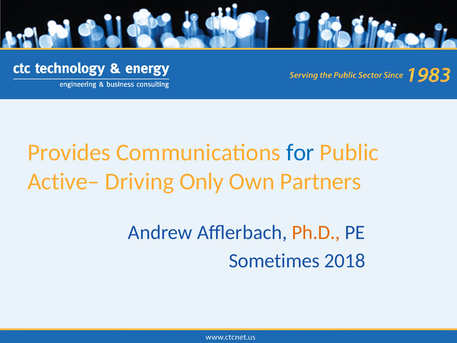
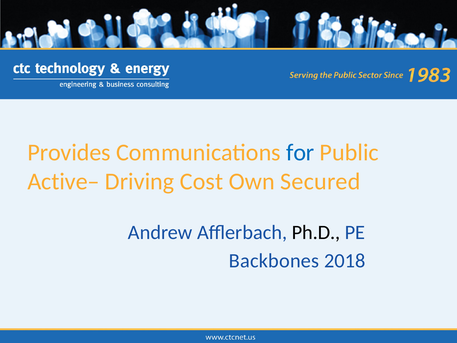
Only: Only -> Cost (201, 181)
Partners: Partners -> Secured (320, 181)
Ph.D colour: orange -> black (316, 232)
Sometimes: Sometimes -> Backbones (274, 261)
